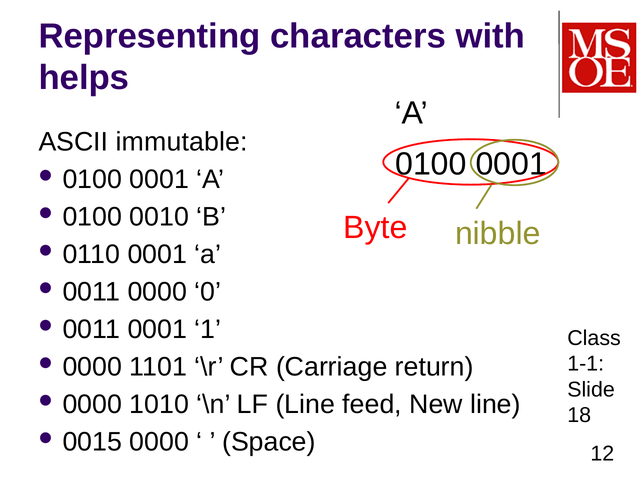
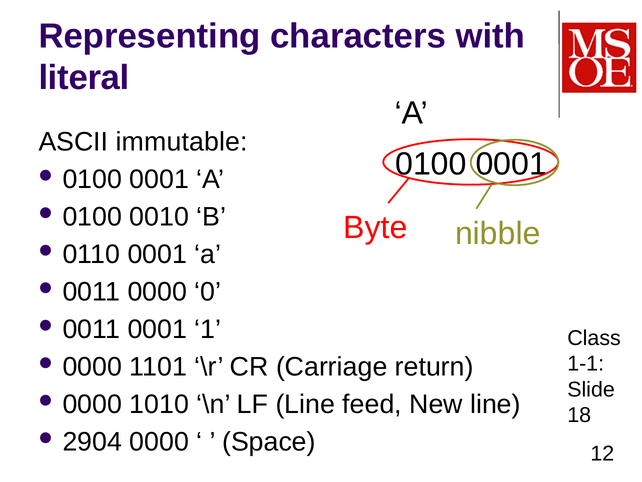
helps: helps -> literal (84, 78)
0015: 0015 -> 2904 (92, 442)
